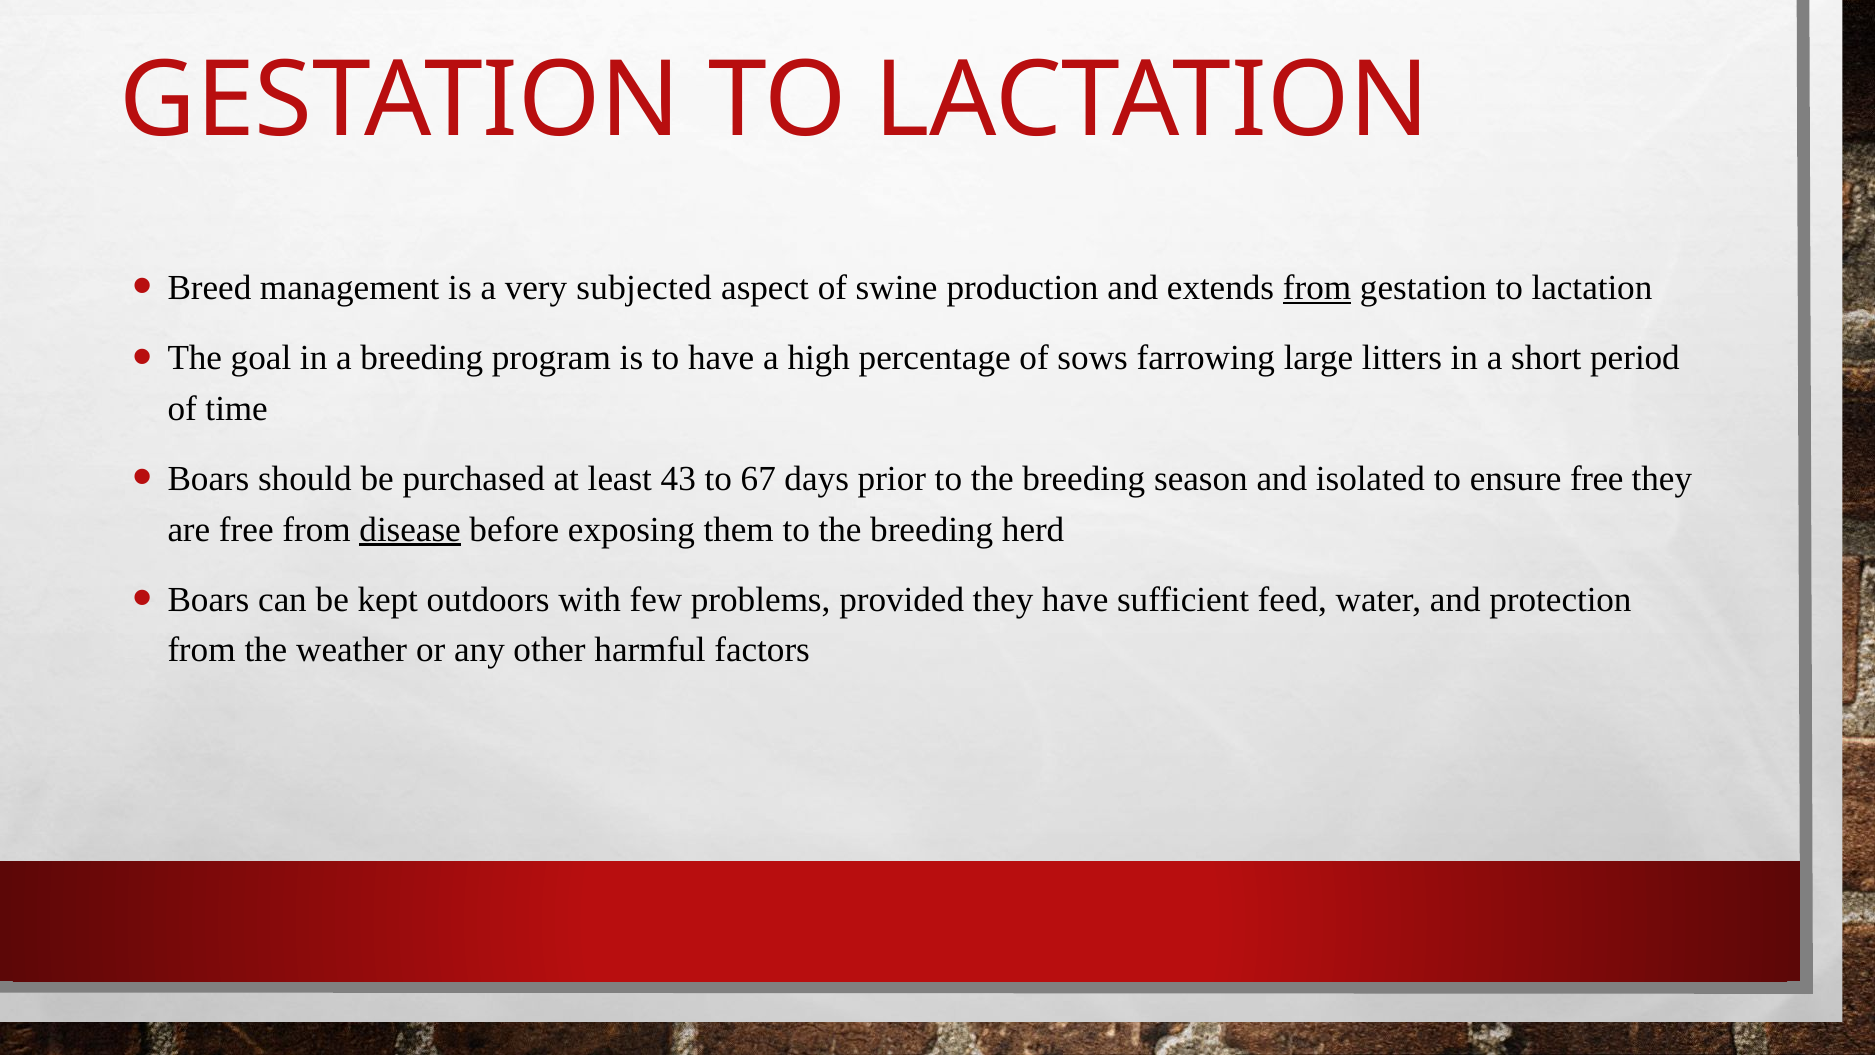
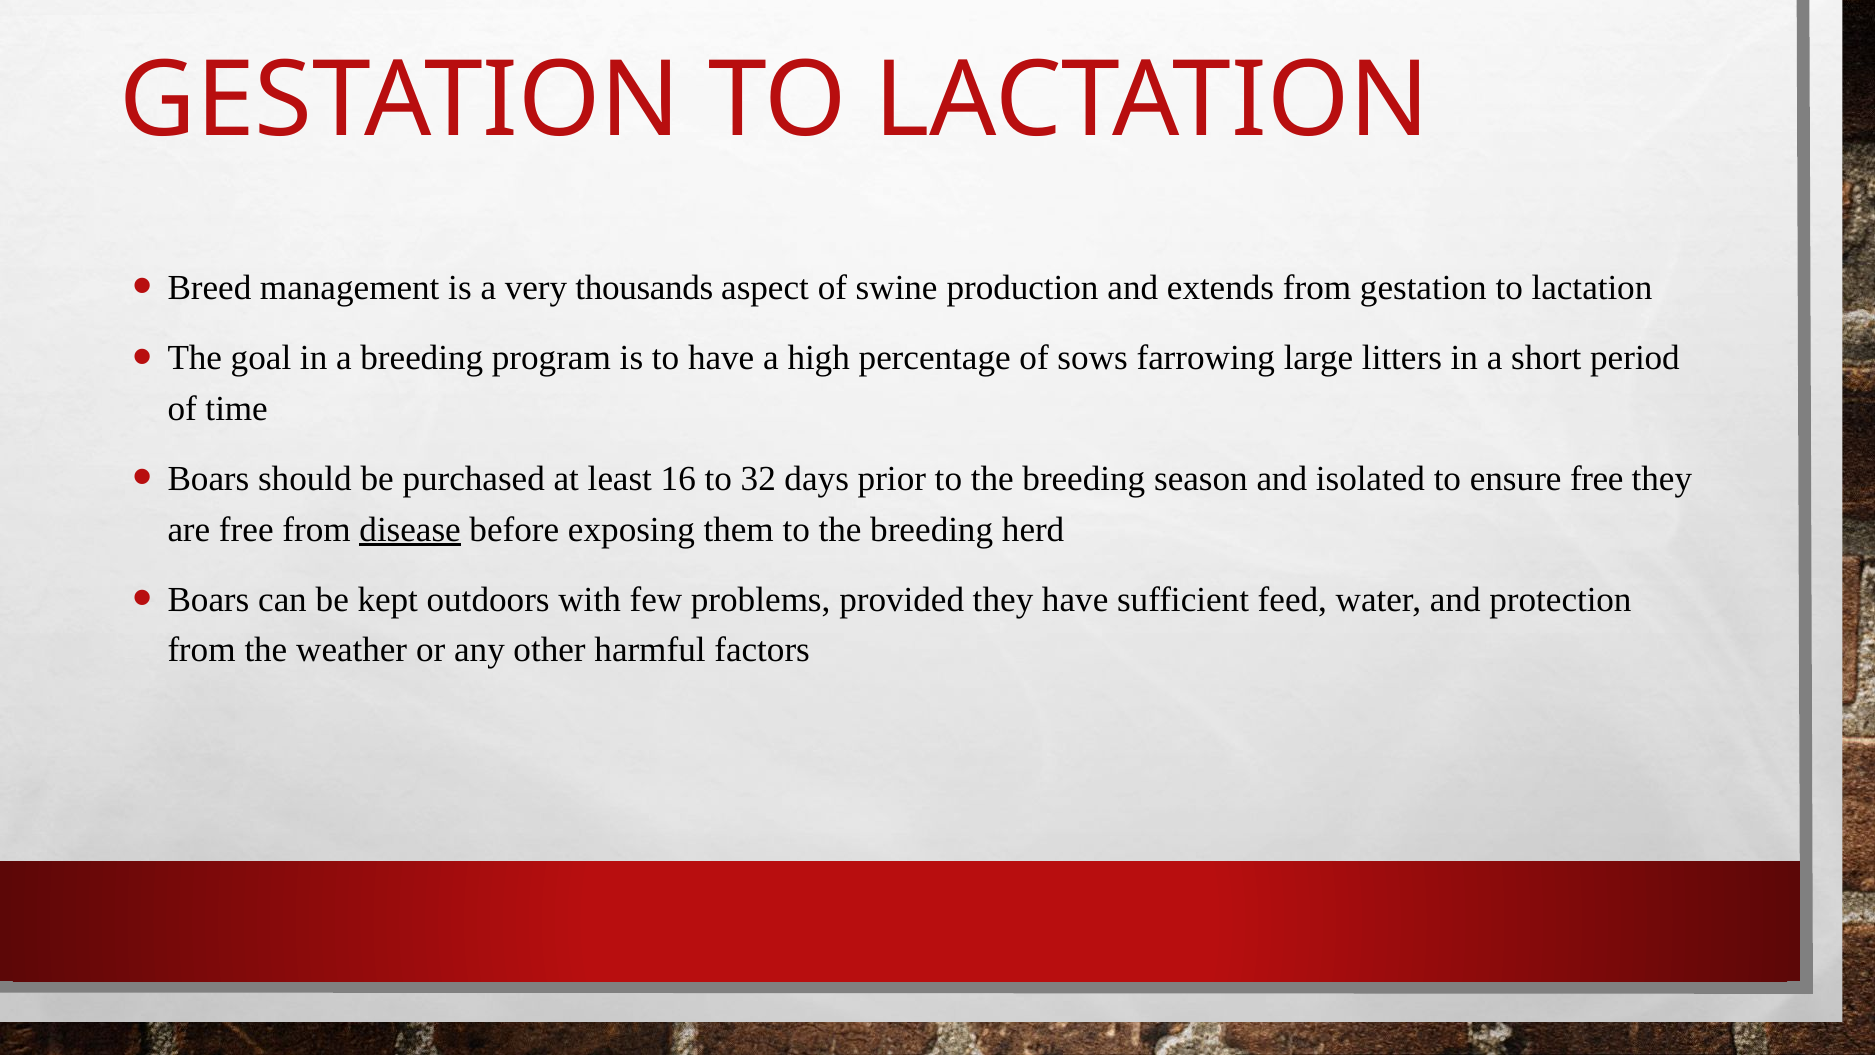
subjected: subjected -> thousands (644, 288)
from underline: present -> none (1317, 288)
43: 43 -> 16 (678, 479)
67: 67 -> 32 (758, 479)
